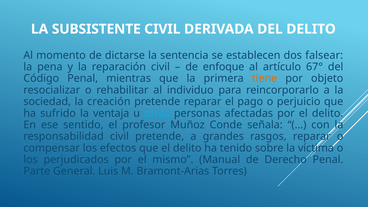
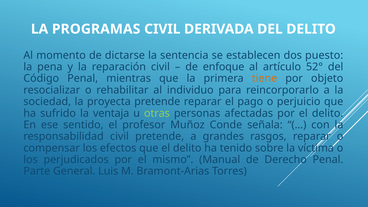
SUBSISTENTE: SUBSISTENTE -> PROGRAMAS (96, 29)
falsear: falsear -> puesto (324, 55)
67°: 67° -> 52° (314, 67)
creación: creación -> proyecta (109, 102)
otras colour: light blue -> light green (157, 113)
